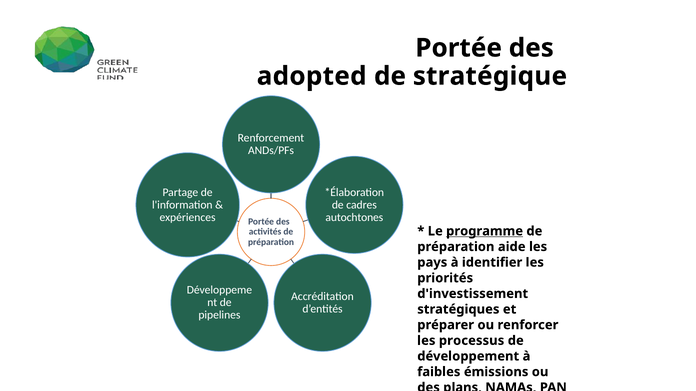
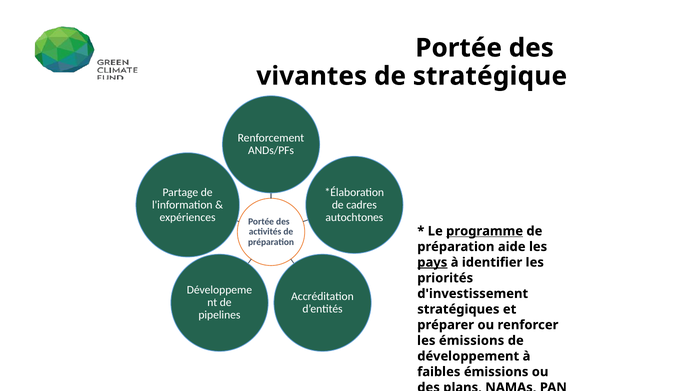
adopted: adopted -> vivantes (312, 76)
pays underline: none -> present (432, 263)
les processus: processus -> émissions (472, 341)
